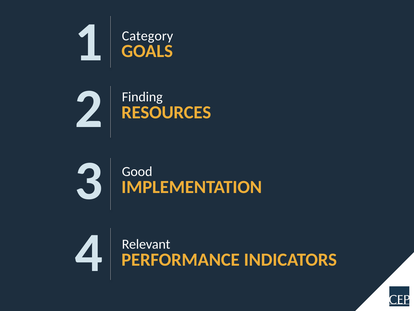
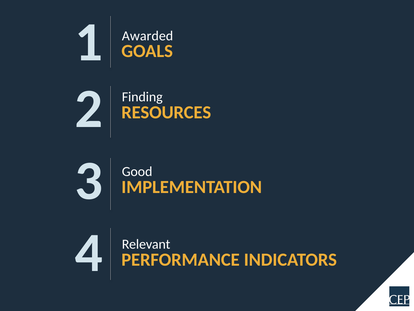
Category: Category -> Awarded (148, 36)
